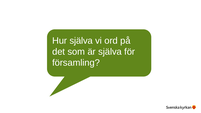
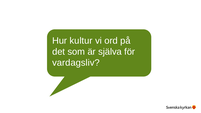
Hur själva: själva -> kultur (81, 41)
församling: församling -> vardagsliv (76, 63)
